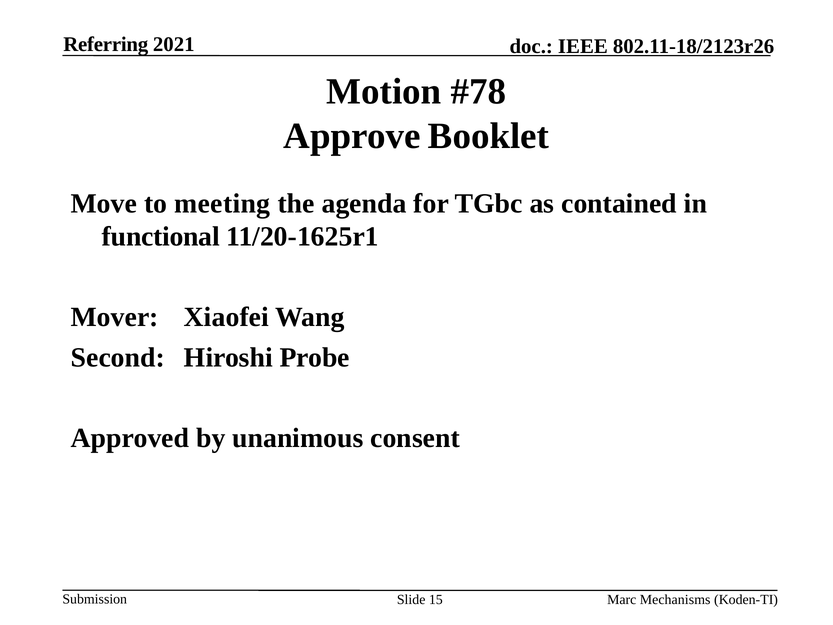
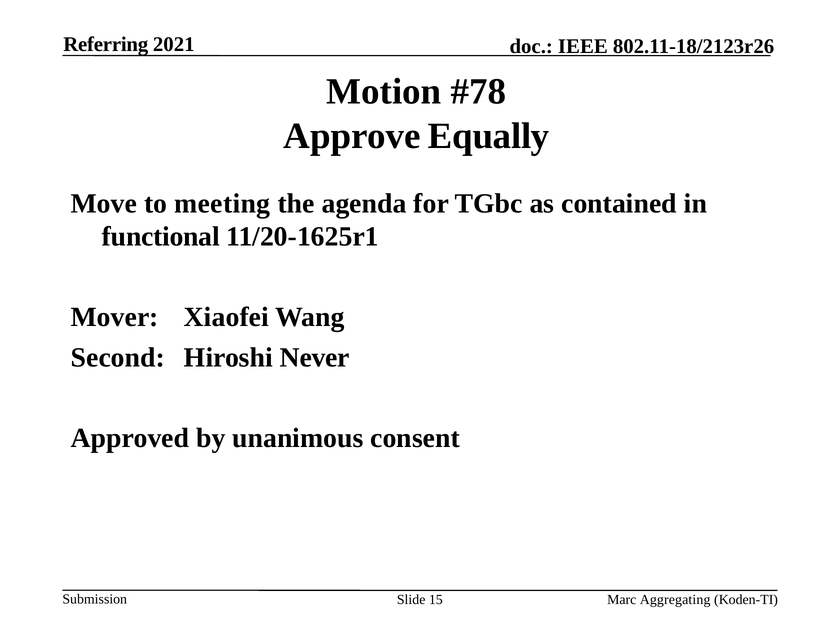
Booklet: Booklet -> Equally (489, 136)
Probe: Probe -> Never (315, 357)
Mechanisms: Mechanisms -> Aggregating (675, 599)
